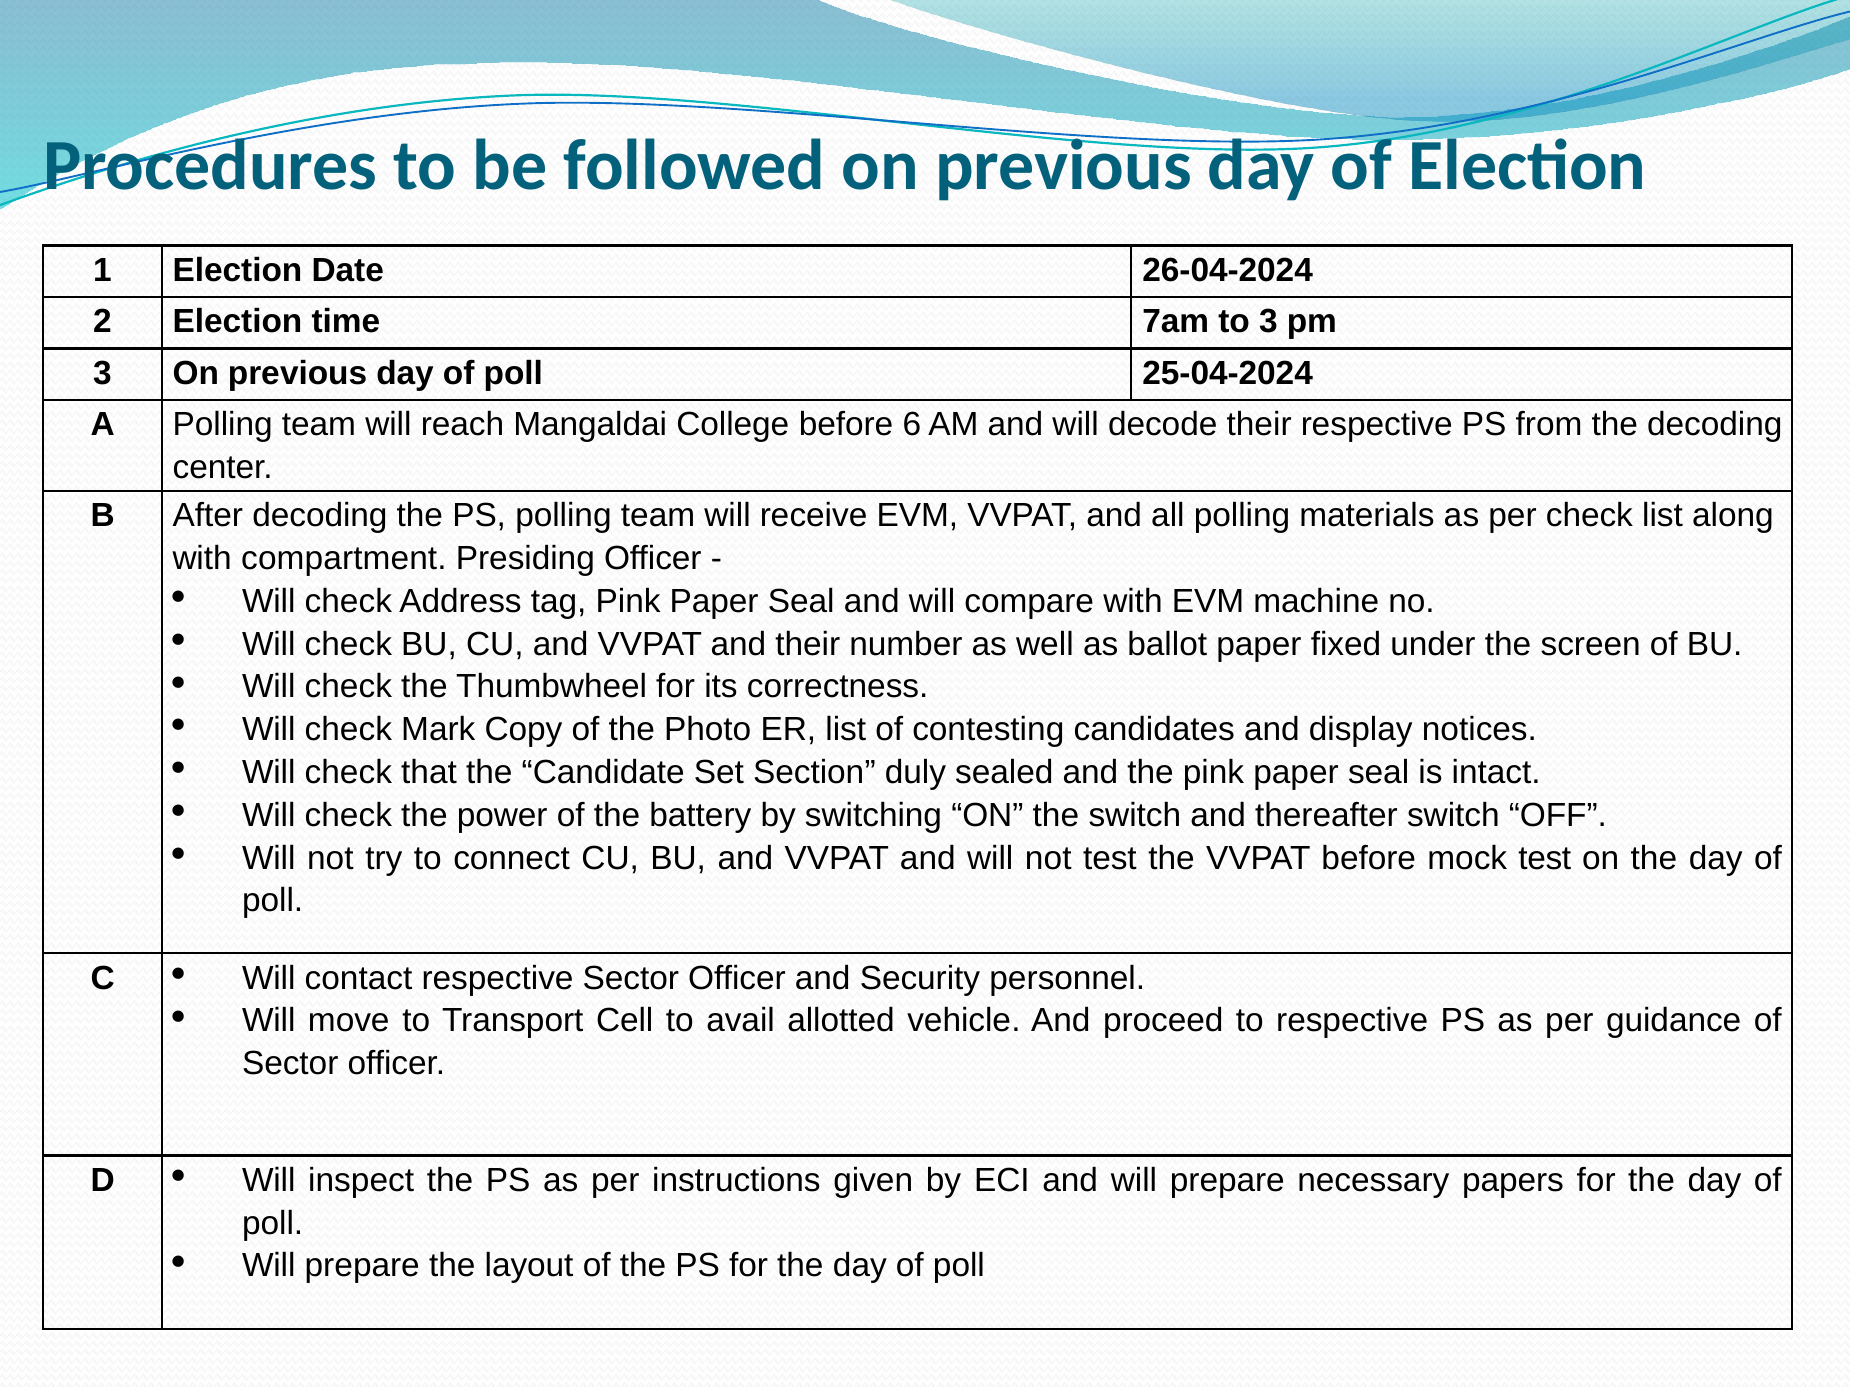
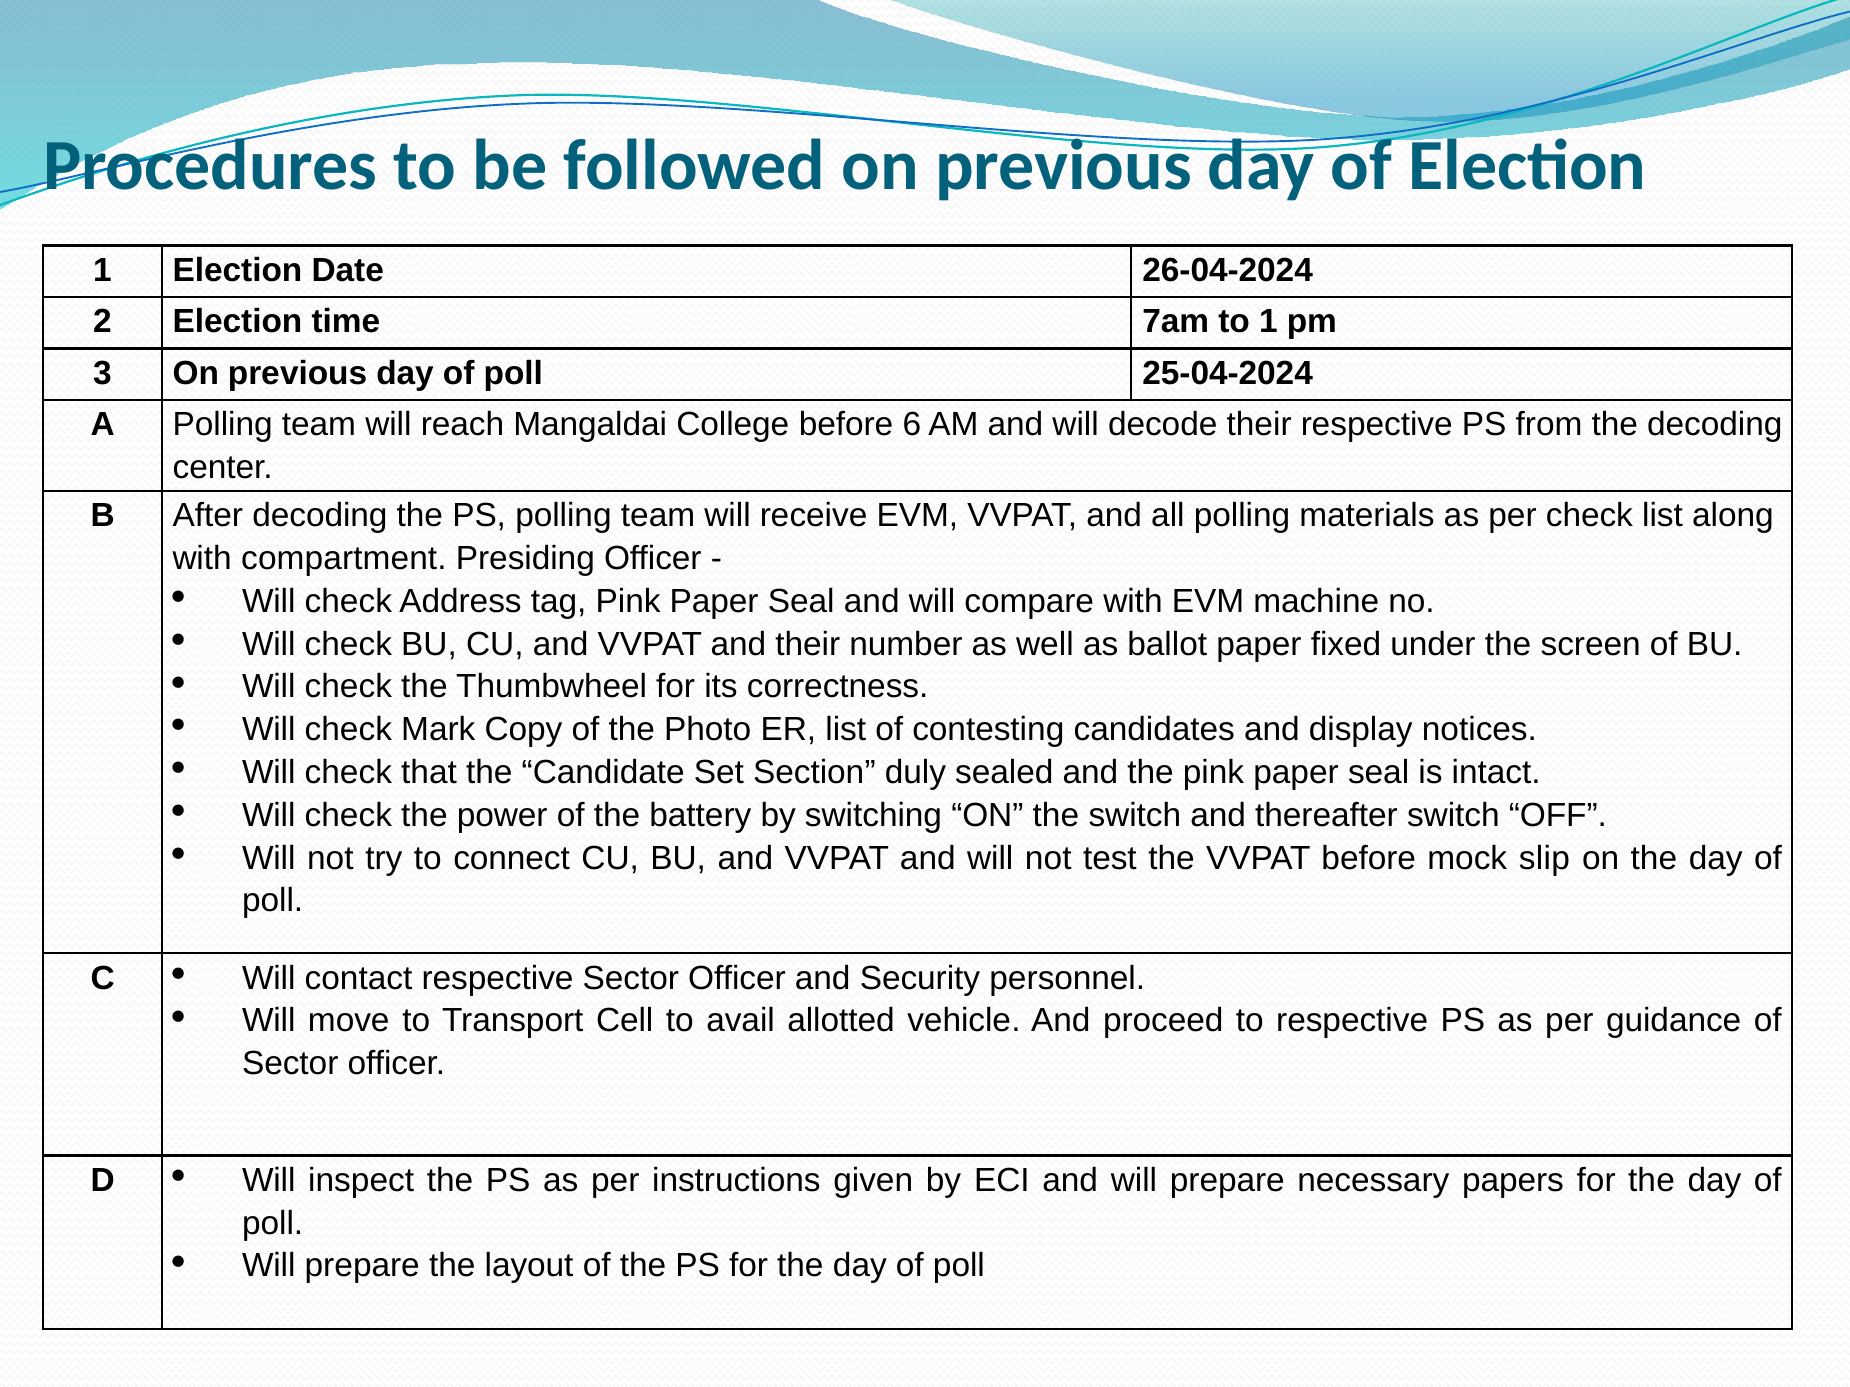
to 3: 3 -> 1 (1268, 322)
mock test: test -> slip (1544, 858)
